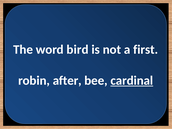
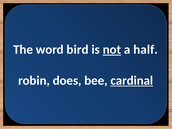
not underline: none -> present (112, 50)
first: first -> half (146, 50)
after: after -> does (67, 81)
